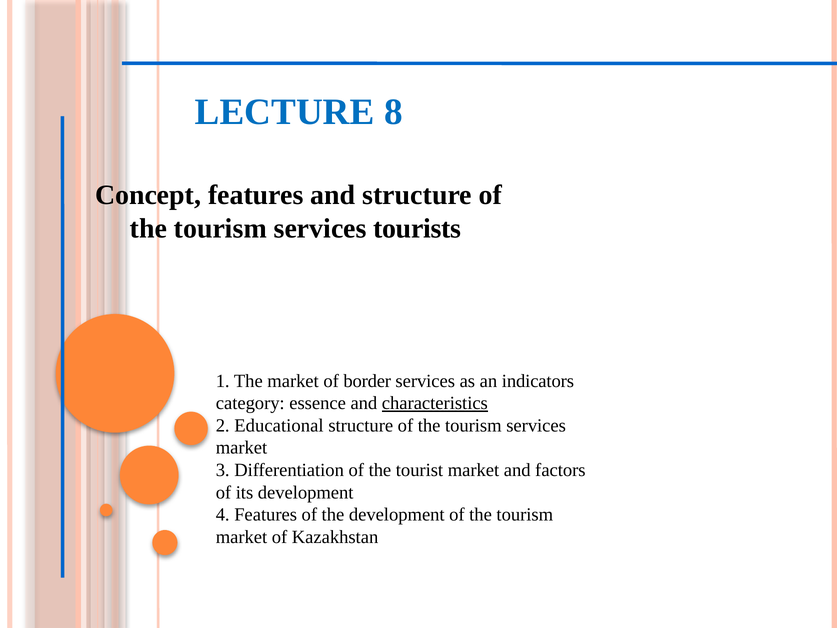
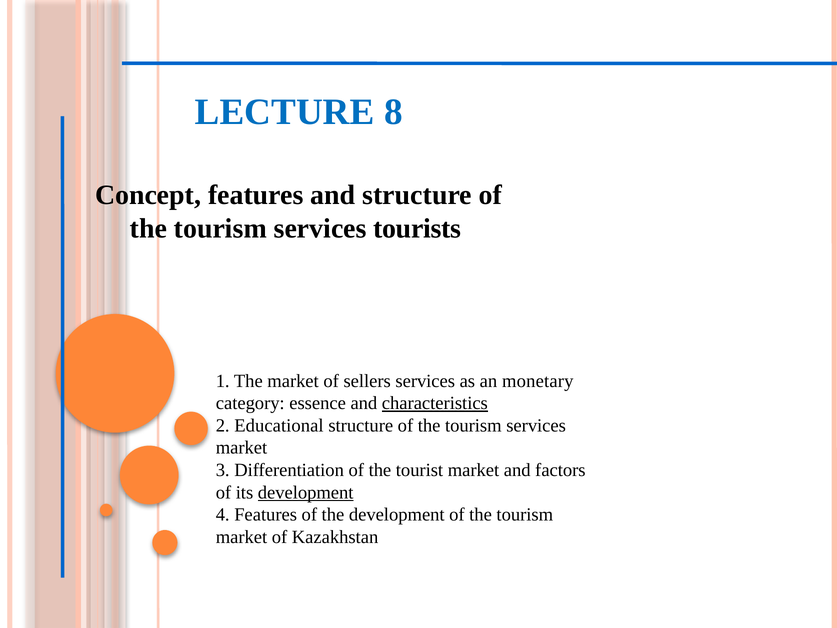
border: border -> sellers (367, 381)
indicators: indicators -> monetary (538, 381)
development underline: none -> present (306, 492)
